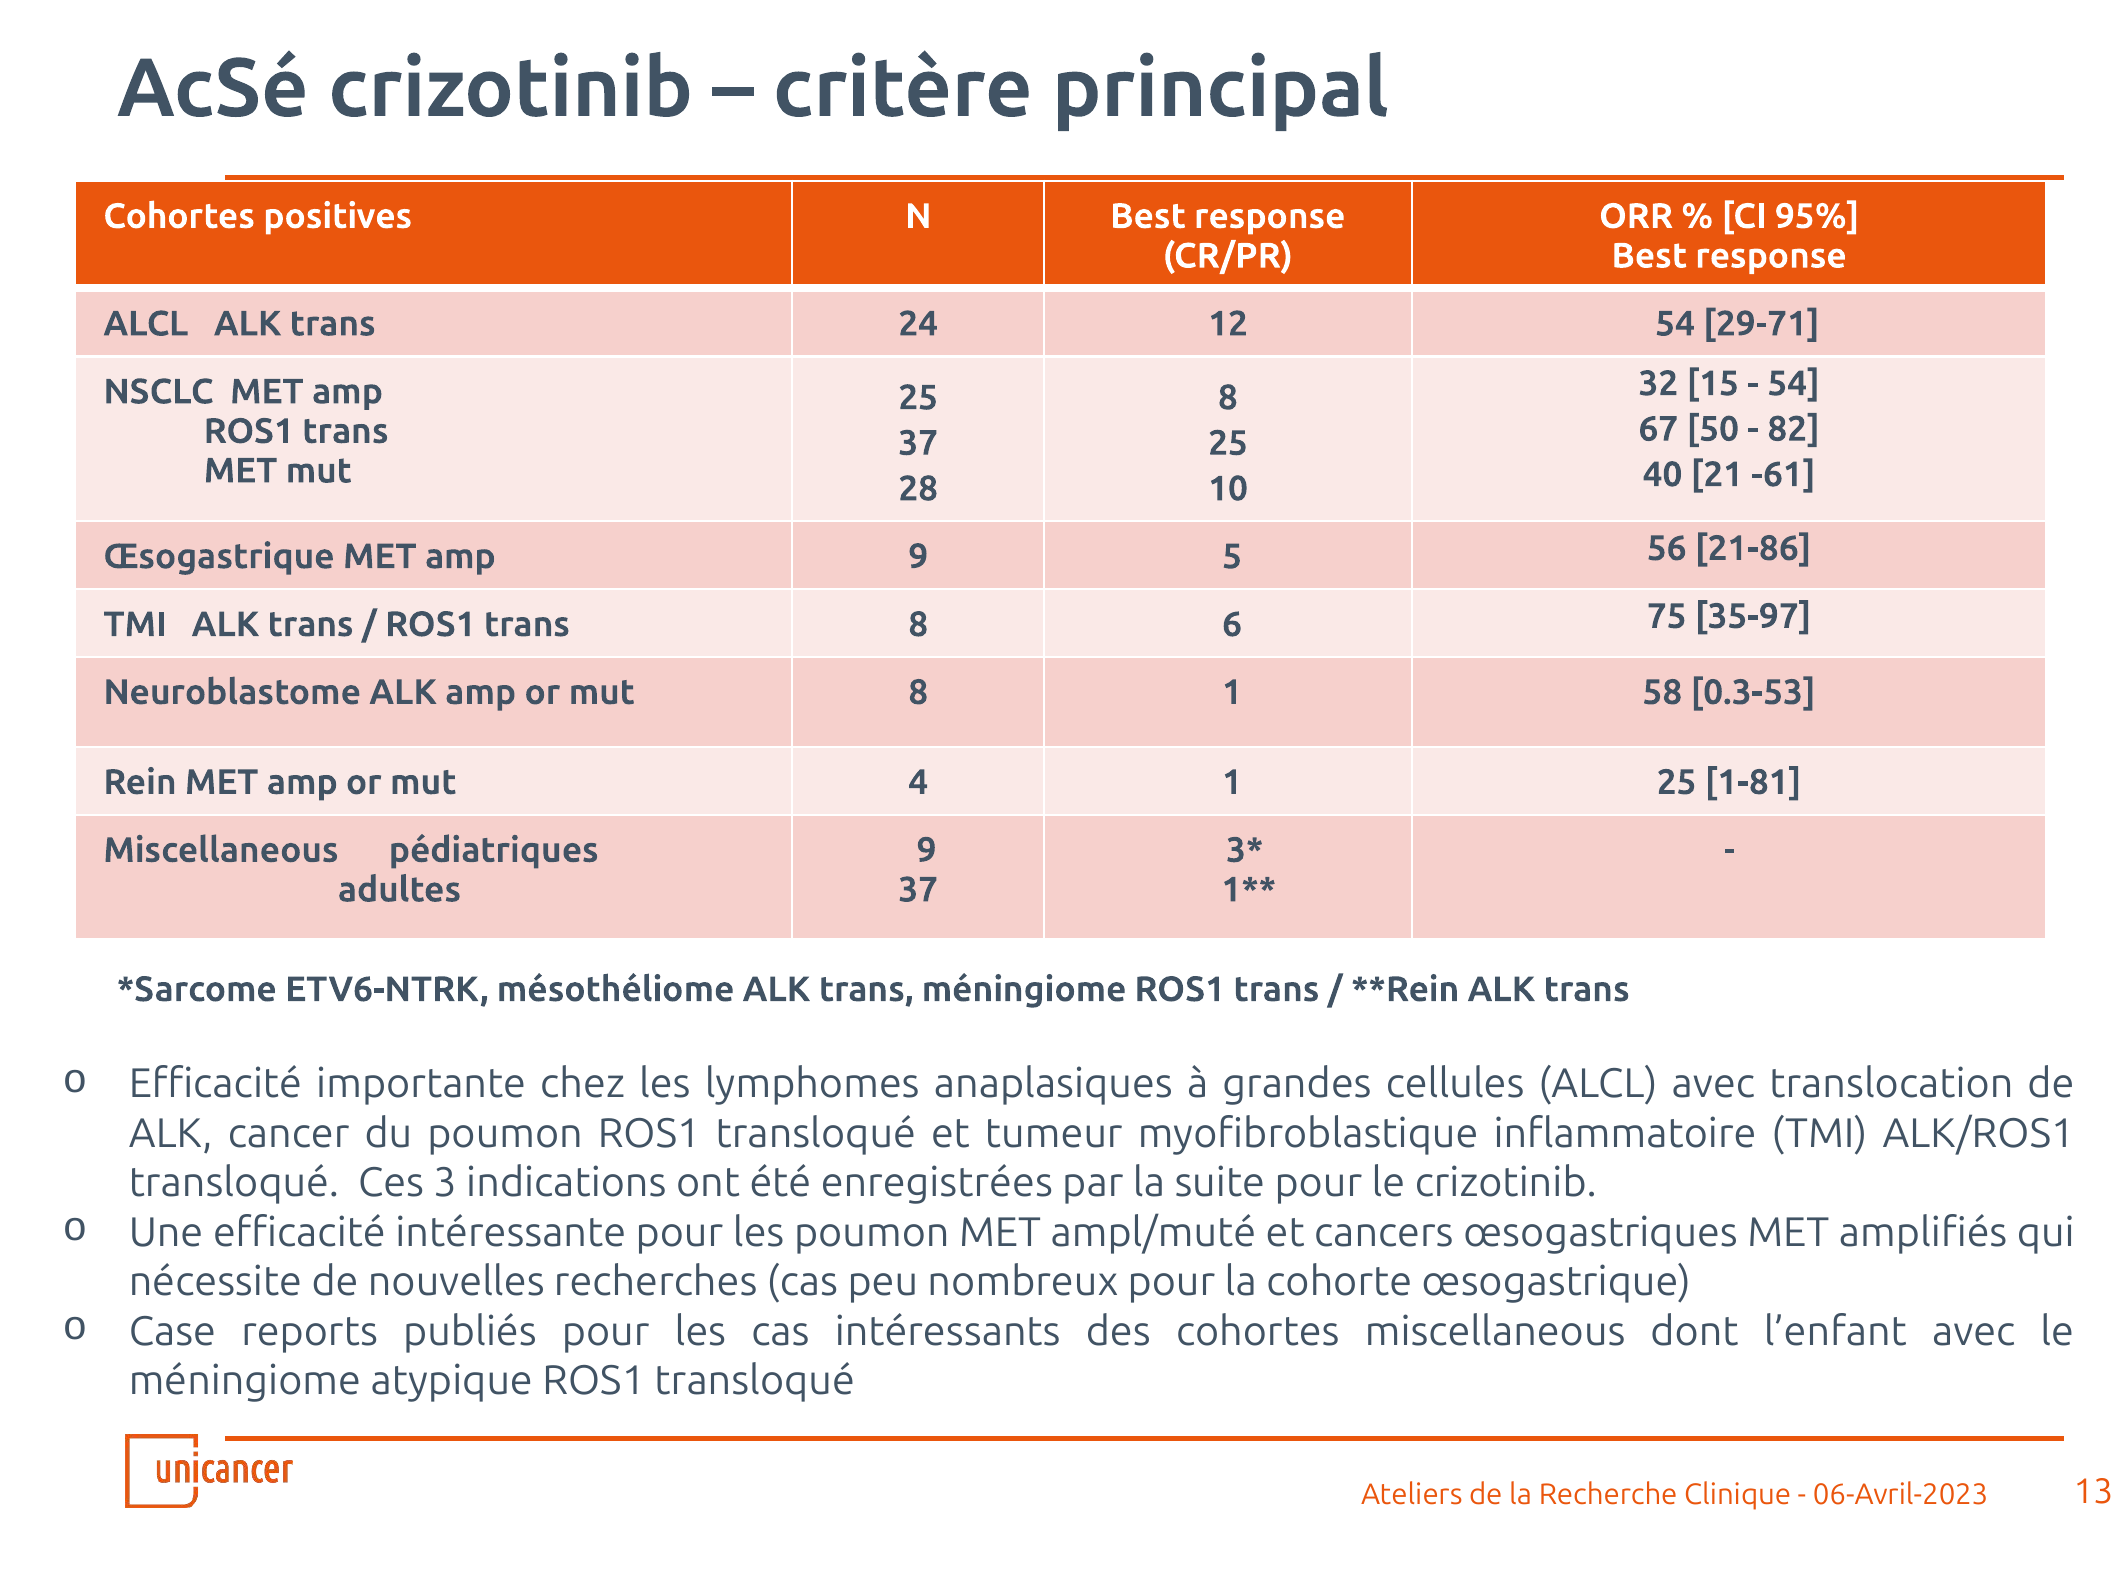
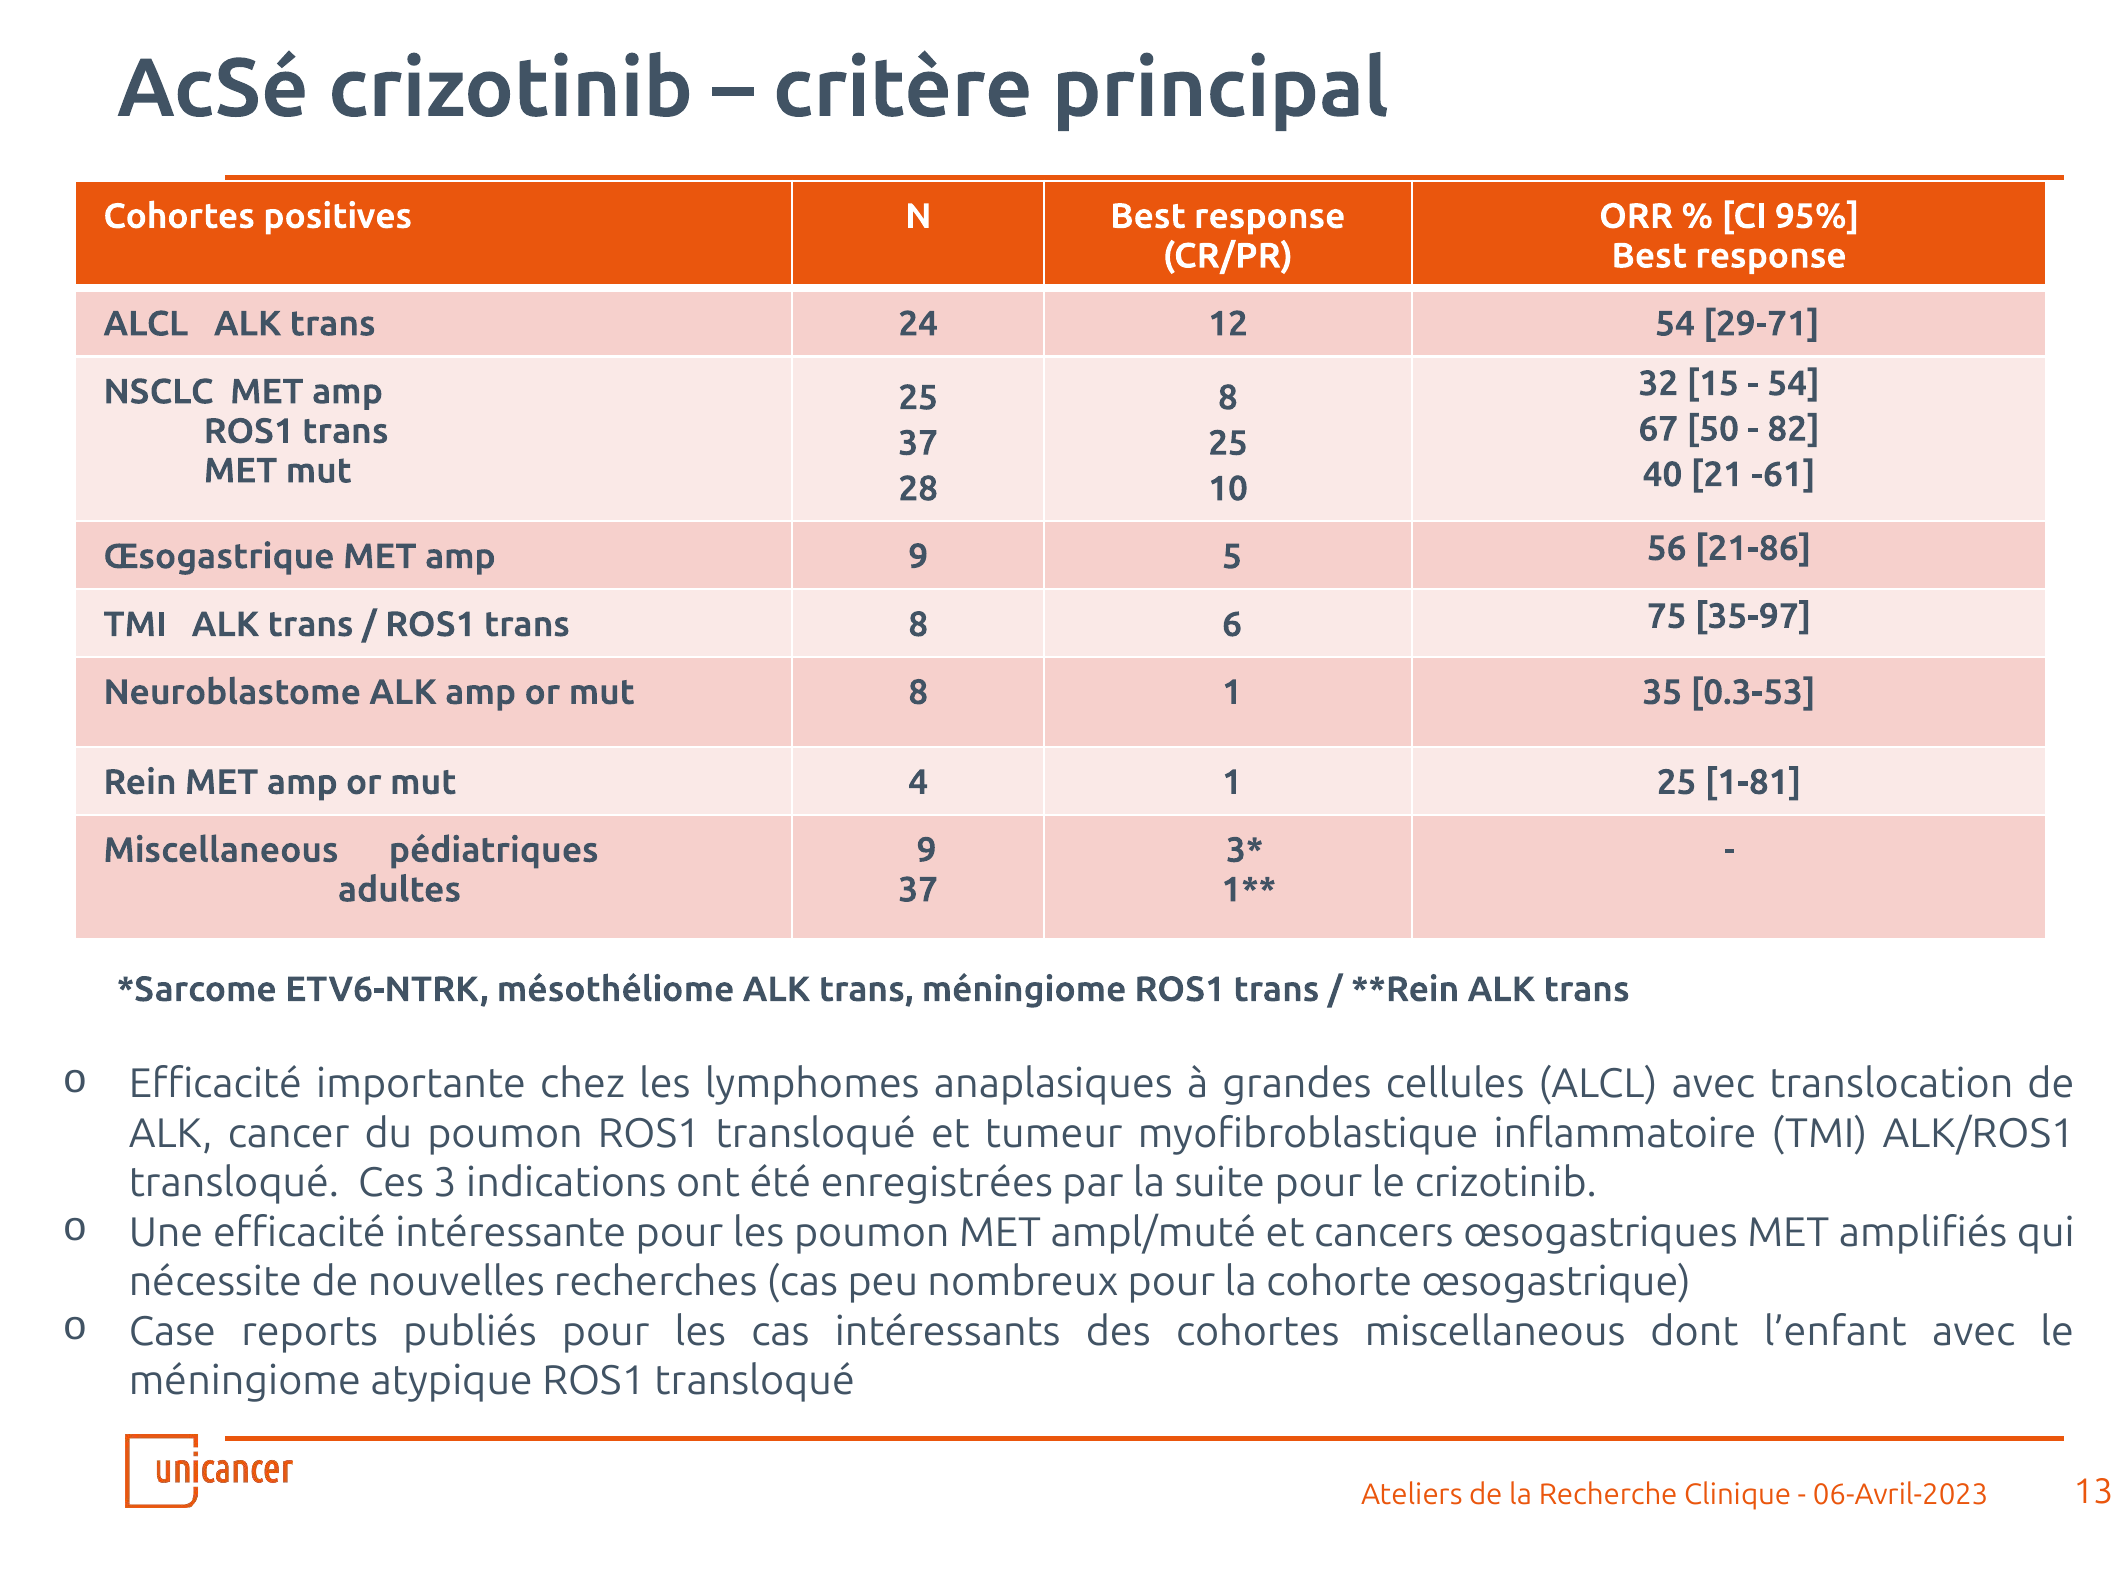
58: 58 -> 35 (1662, 693)
